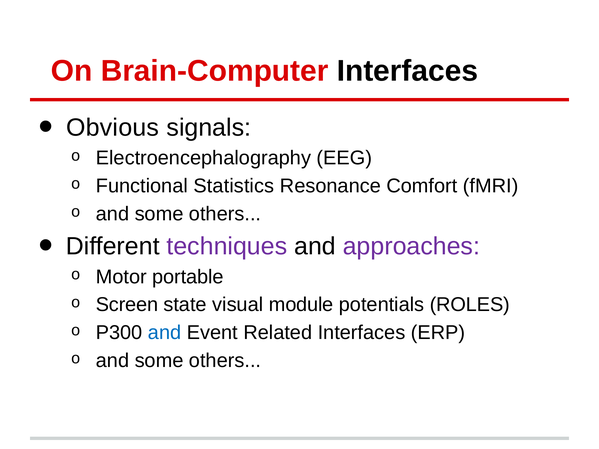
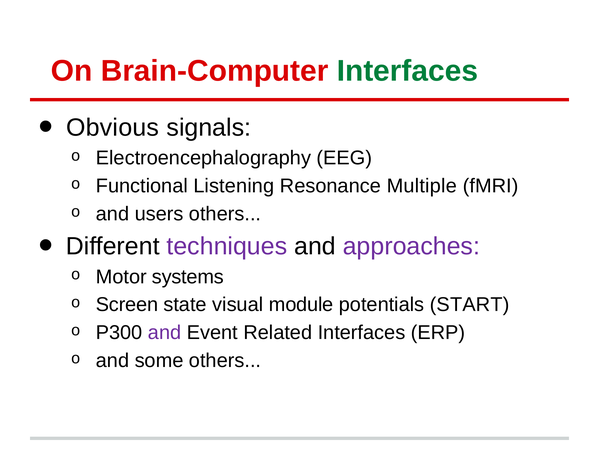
Interfaces colour: black -> green (407, 71)
Statistics: Statistics -> Listening (234, 186)
Comfort: Comfort -> Multiple (422, 186)
some: some -> users (159, 214)
portable: portable -> systems (188, 277)
ROLES: ROLES -> START (470, 305)
and colour: blue -> purple (165, 333)
